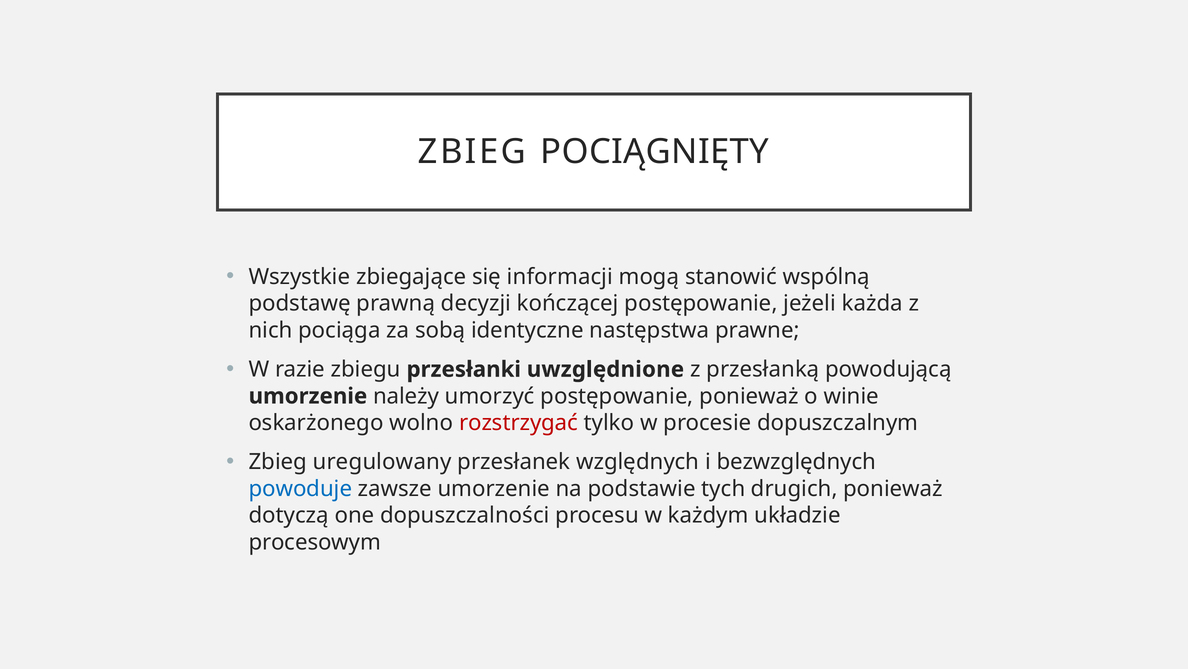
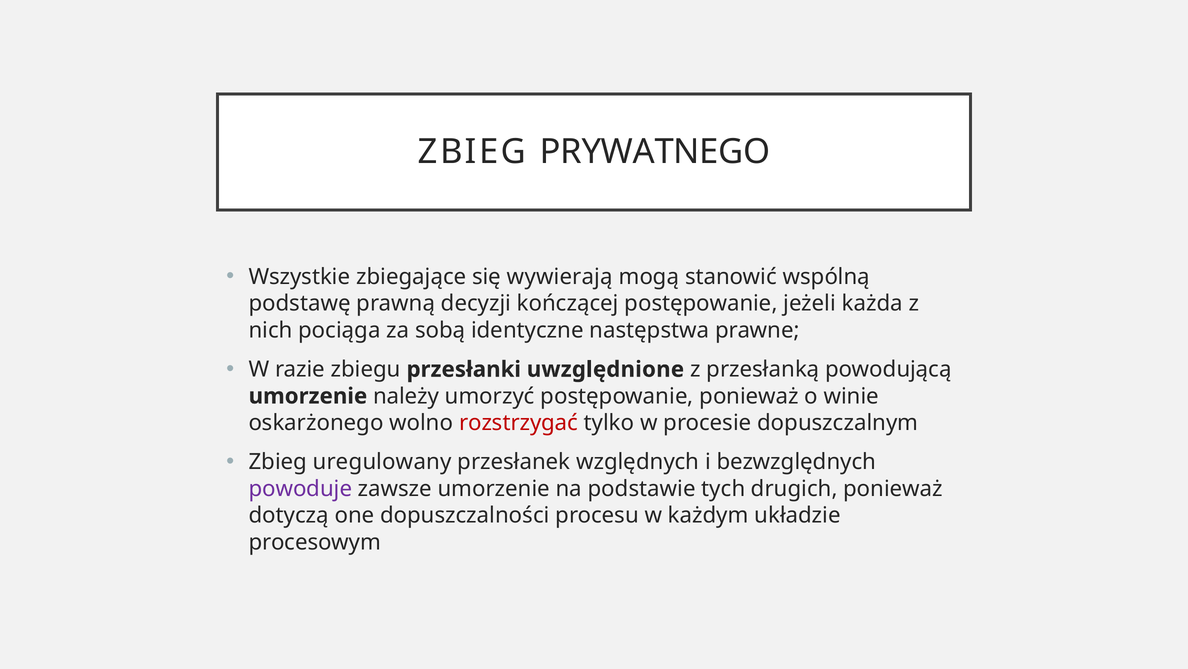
POCIĄGNIĘTY: POCIĄGNIĘTY -> PRYWATNEGO (655, 152)
informacji: informacji -> wywierają (560, 276)
powoduje colour: blue -> purple (300, 488)
